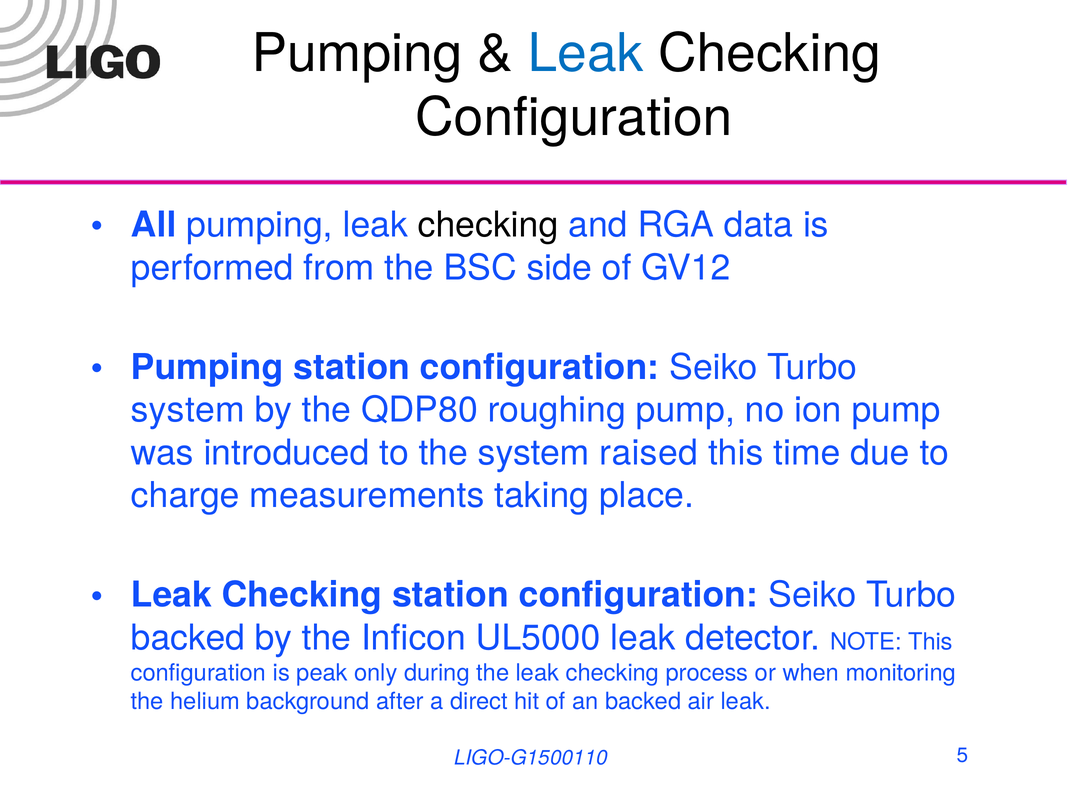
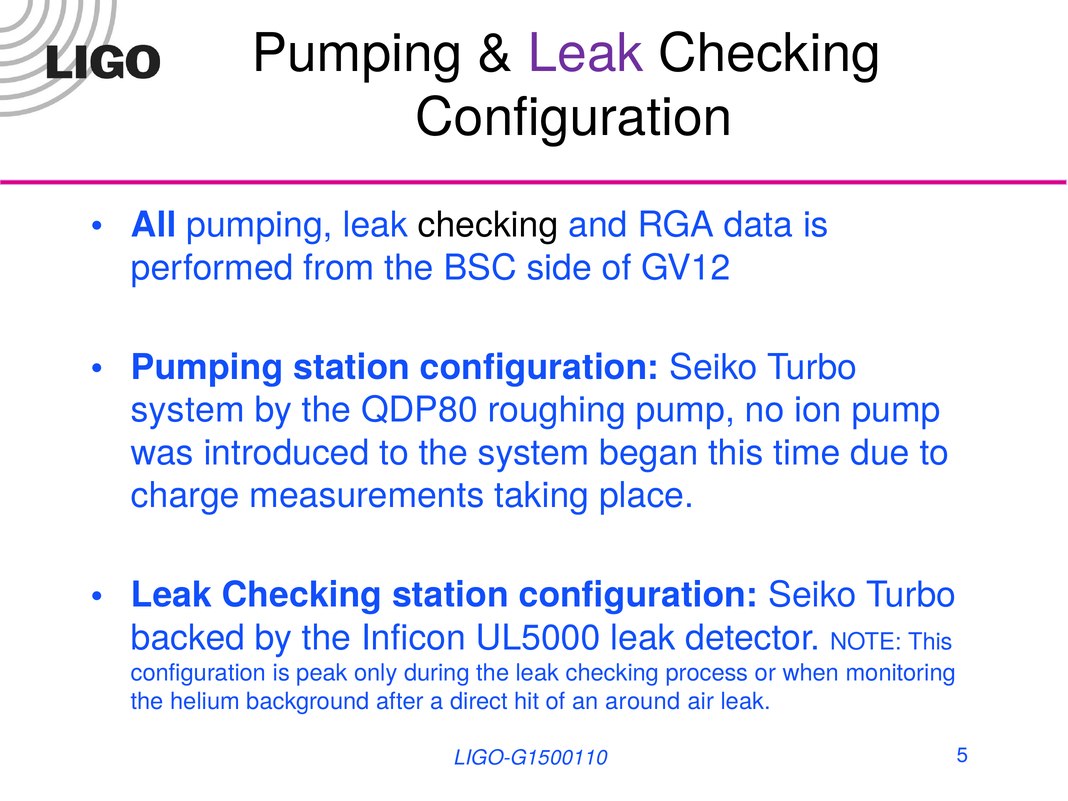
Leak colour: blue -> purple (586, 53)
raised: raised -> began (649, 453)
an backed: backed -> around (643, 701)
